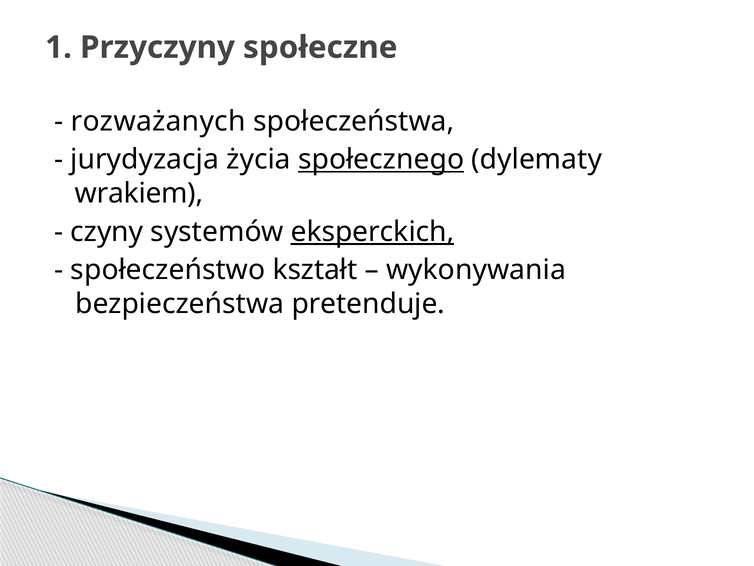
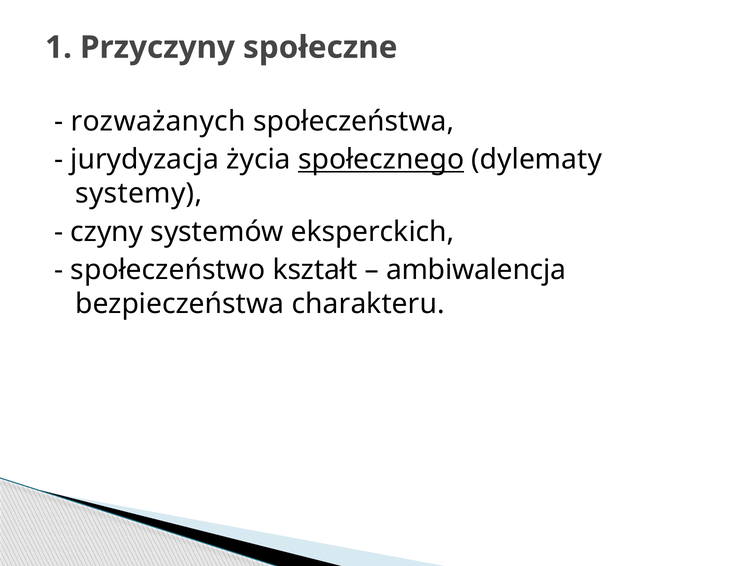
wrakiem: wrakiem -> systemy (139, 193)
eksperckich underline: present -> none (372, 232)
wykonywania: wykonywania -> ambiwalencja (476, 270)
pretenduje: pretenduje -> charakteru (368, 304)
